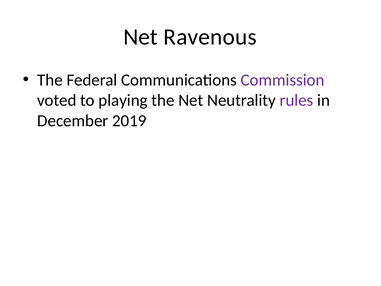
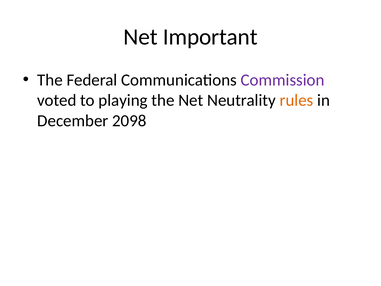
Ravenous: Ravenous -> Important (210, 37)
rules colour: purple -> orange (296, 100)
2019: 2019 -> 2098 (129, 121)
